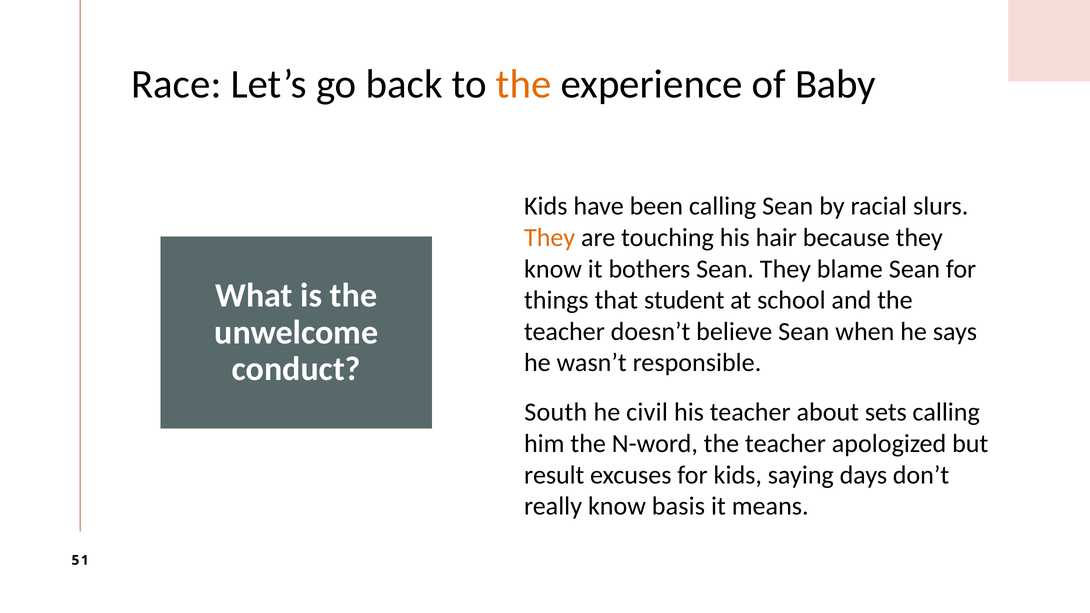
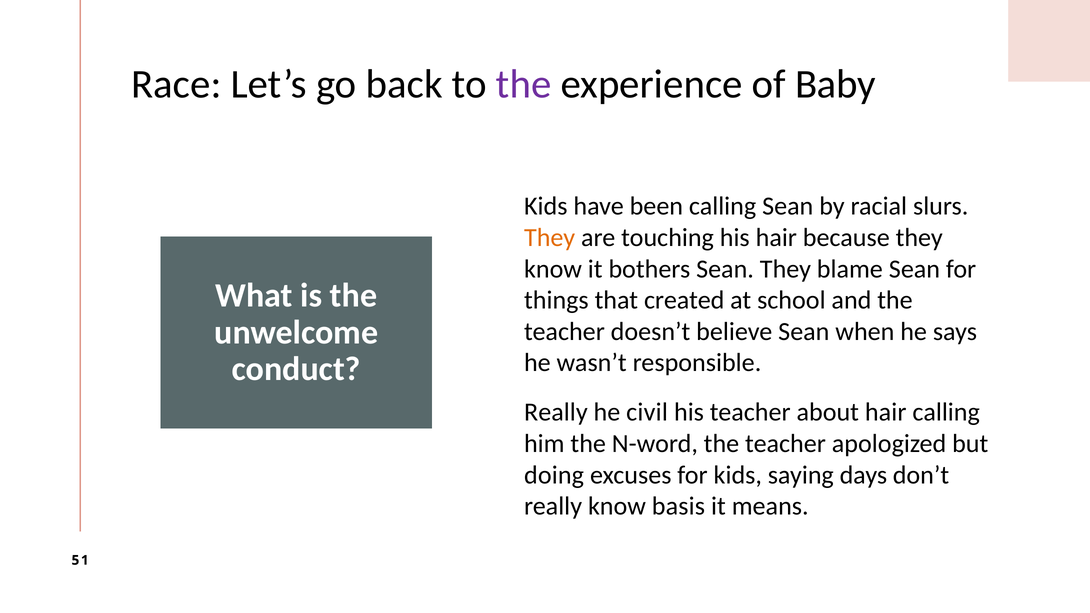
the colour: orange -> purple (524, 84)
student: student -> created (684, 300)
South: South -> Really (556, 412)
about sets: sets -> hair (886, 412)
result: result -> doing (554, 475)
